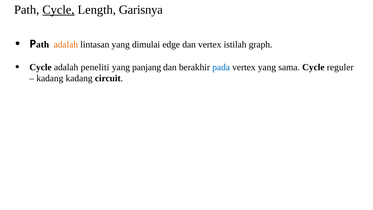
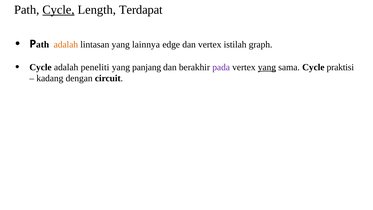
Garisnya: Garisnya -> Terdapat (141, 10)
dimulai: dimulai -> lainnya (146, 44)
pada colour: blue -> purple (221, 67)
yang underline: none -> present (267, 67)
reguler: reguler -> praktisi (340, 67)
kadang kadang: kadang -> dengan (79, 78)
